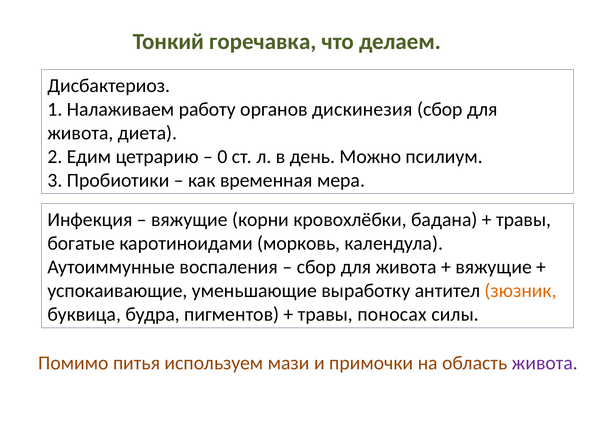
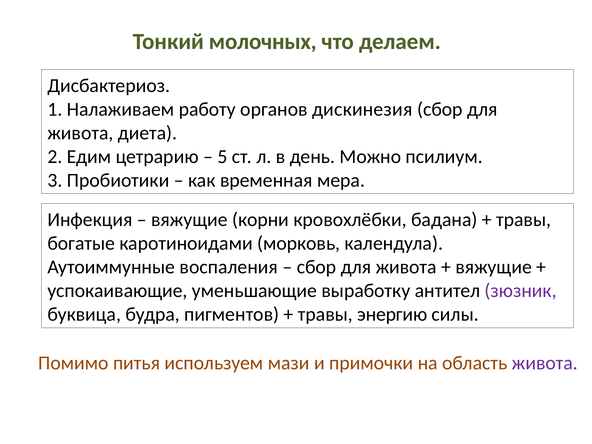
горечавка: горечавка -> молочных (263, 41)
0: 0 -> 5 (222, 157)
зюзник colour: orange -> purple (521, 291)
поносах: поносах -> энергию (392, 314)
